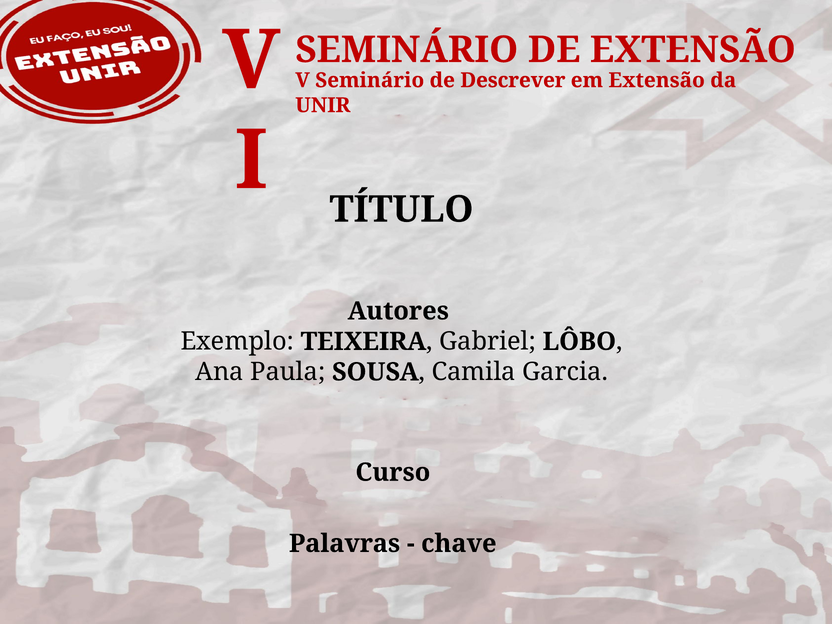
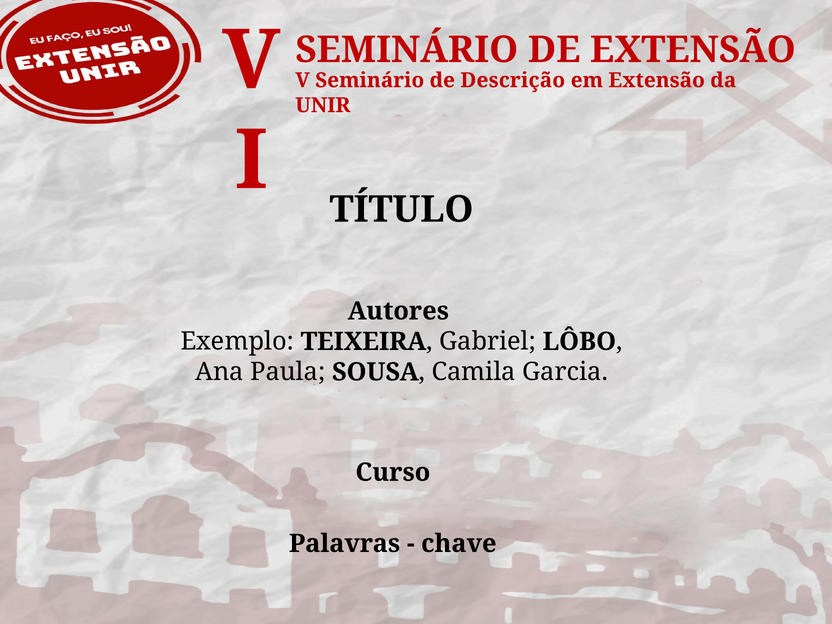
Descrever: Descrever -> Descrição (513, 80)
